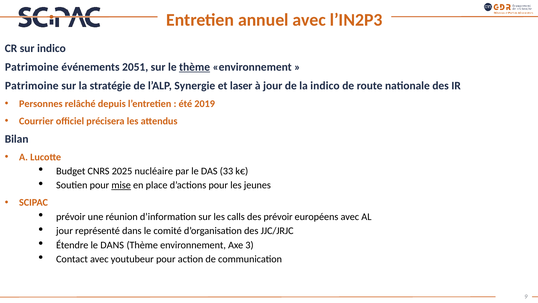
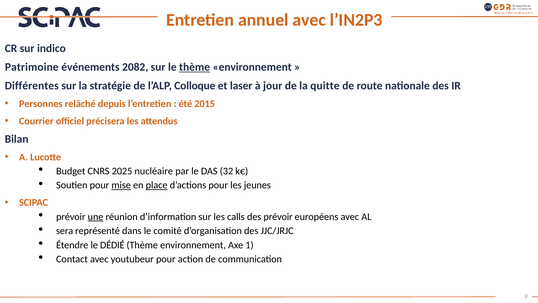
2051: 2051 -> 2082 (135, 67)
Patrimoine: Patrimoine -> Différentes (32, 86)
Synergie: Synergie -> Colloque (195, 86)
la indico: indico -> quitte (325, 86)
2019: 2019 -> 2015 (205, 104)
33: 33 -> 32 (226, 171)
place underline: none -> present (157, 185)
une underline: none -> present (96, 216)
jour: jour -> sera (65, 231)
le DANS: DANS -> DÉDIÉ (112, 245)
3: 3 -> 1 (250, 245)
